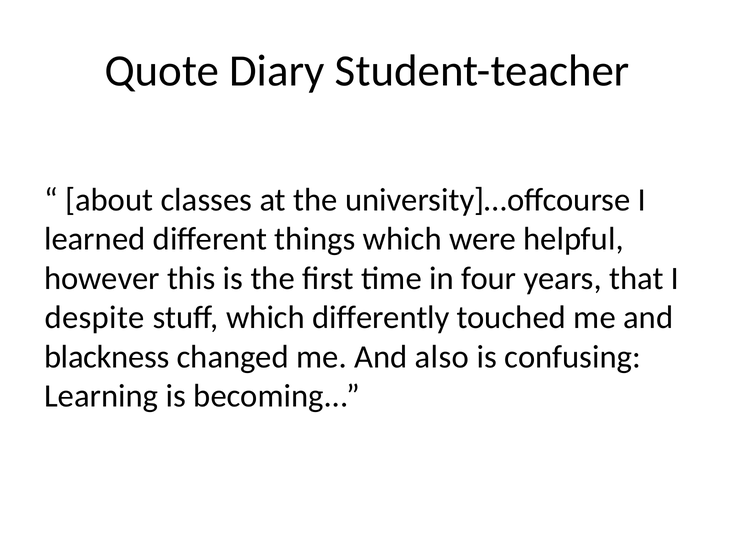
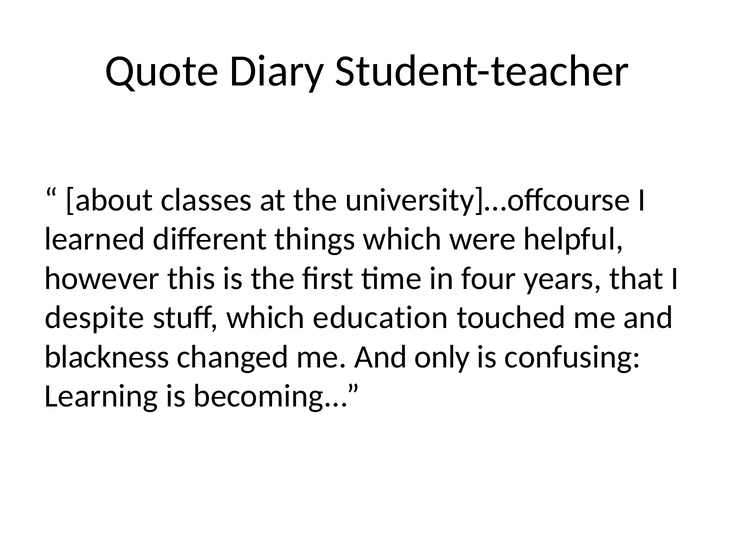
differently: differently -> education (381, 318)
also: also -> only (442, 357)
